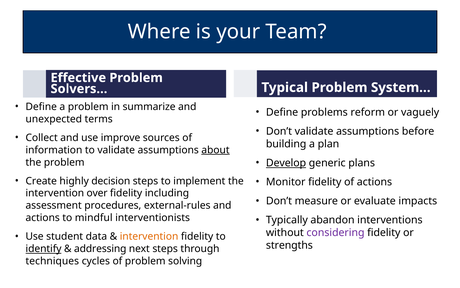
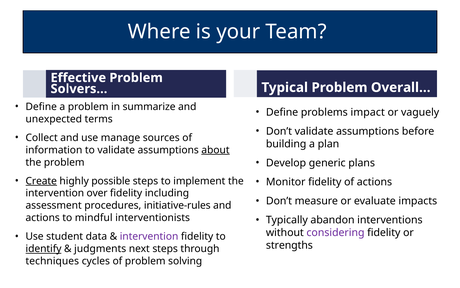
System…: System… -> Overall… (401, 87)
reform: reform -> impact (368, 112)
improve: improve -> manage (121, 137)
Develop underline: present -> none (286, 163)
Create underline: none -> present (41, 181)
decision: decision -> possible (111, 181)
external-rules: external-rules -> initiative-rules (177, 205)
intervention colour: orange -> purple (149, 236)
addressing: addressing -> judgments (100, 248)
